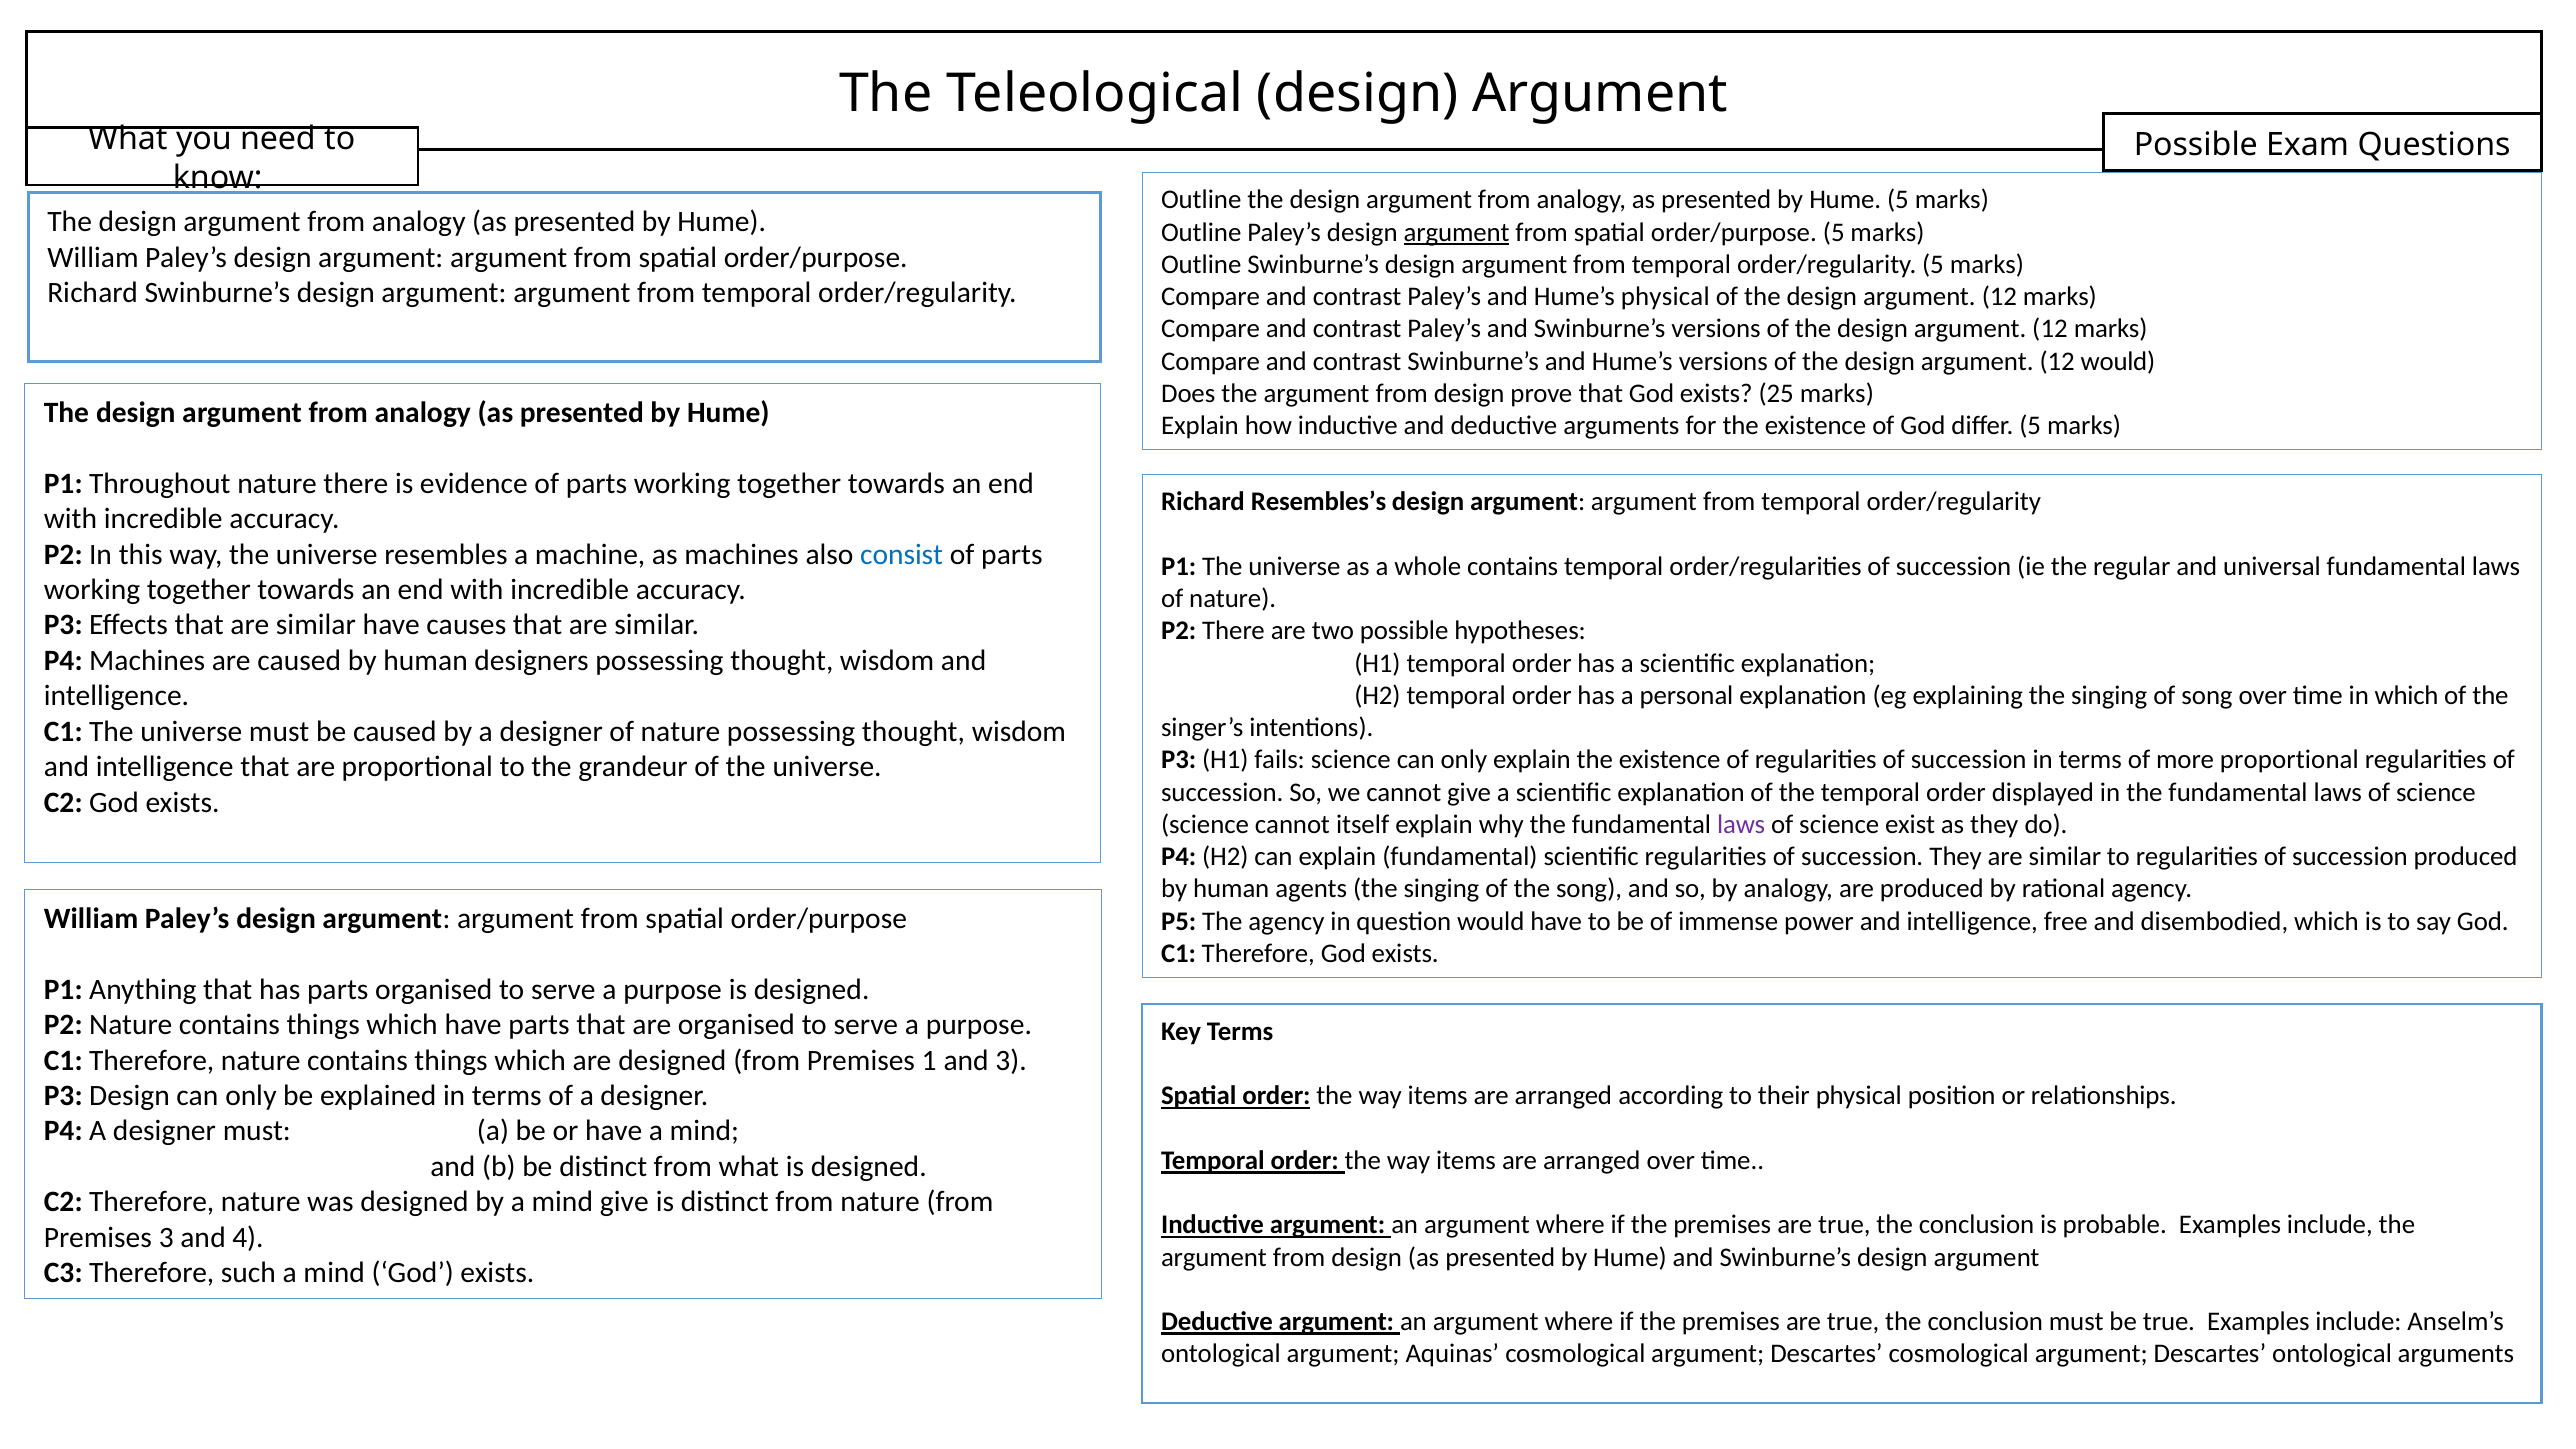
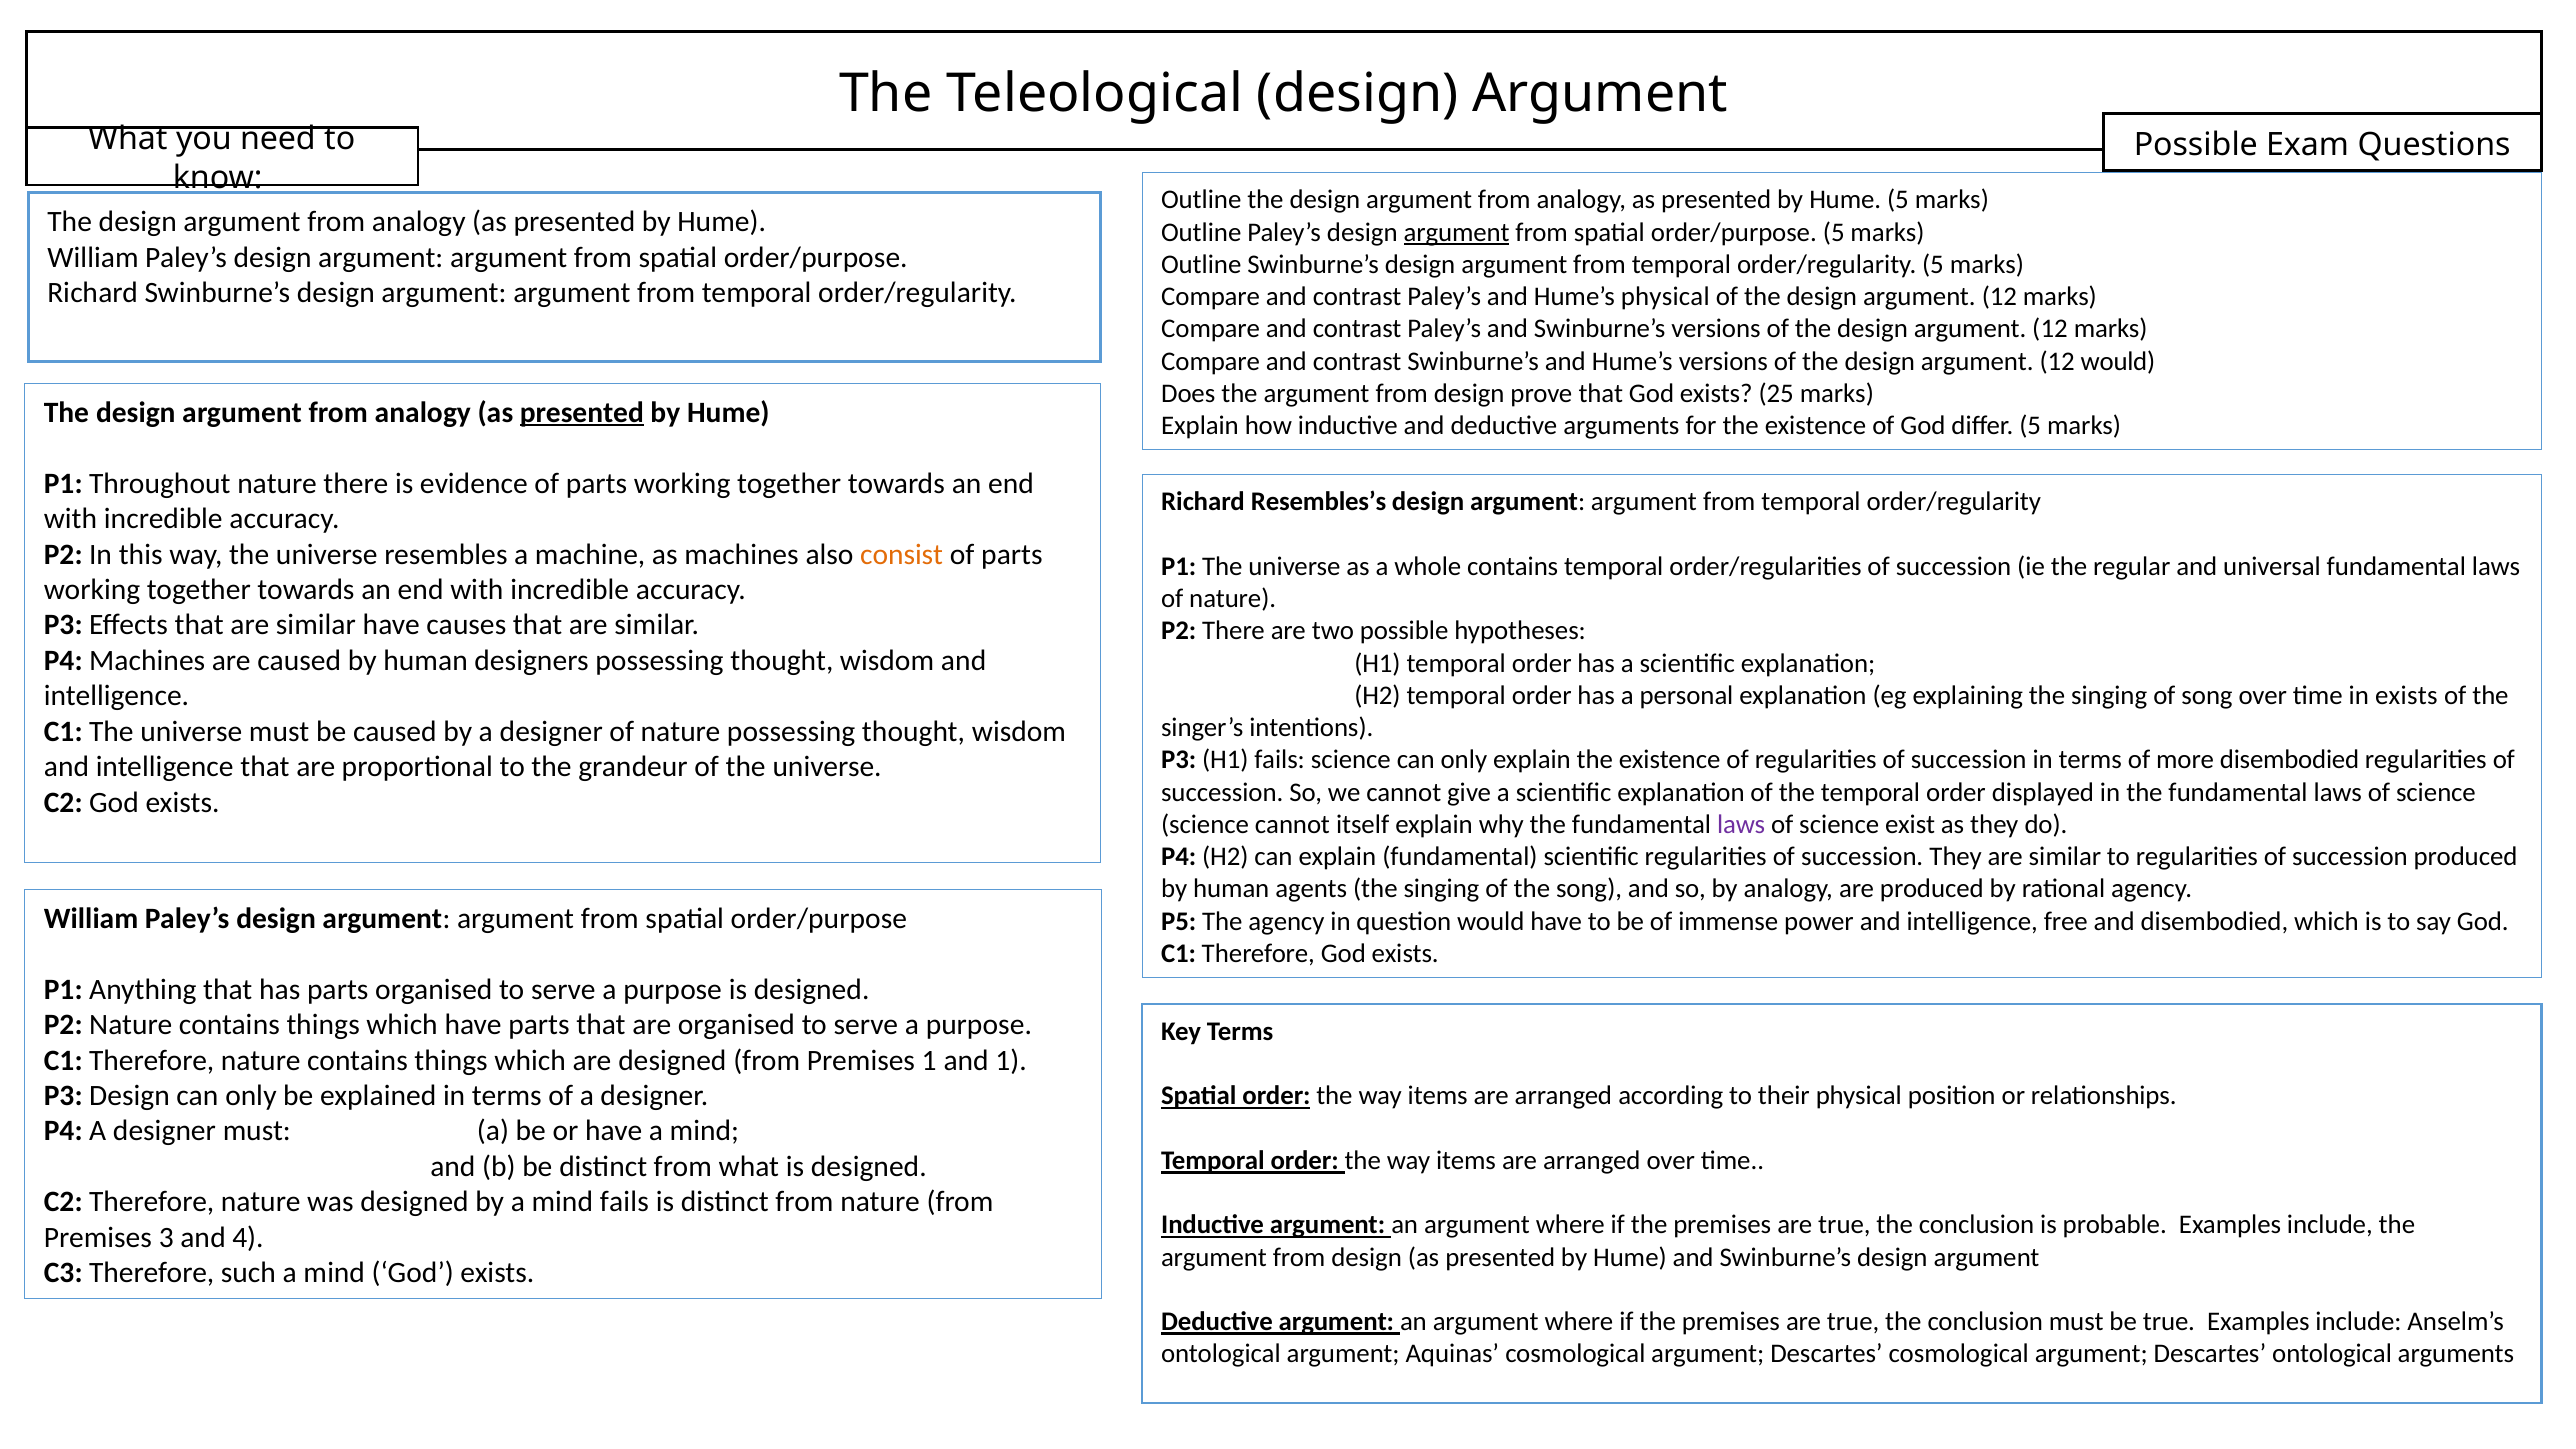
presented underline: none -> present (582, 412)
consist colour: blue -> orange (902, 554)
in which: which -> exists (2406, 695)
more proportional: proportional -> disembodied (2290, 760)
and 3: 3 -> 1 (1011, 1060)
mind give: give -> fails (624, 1202)
